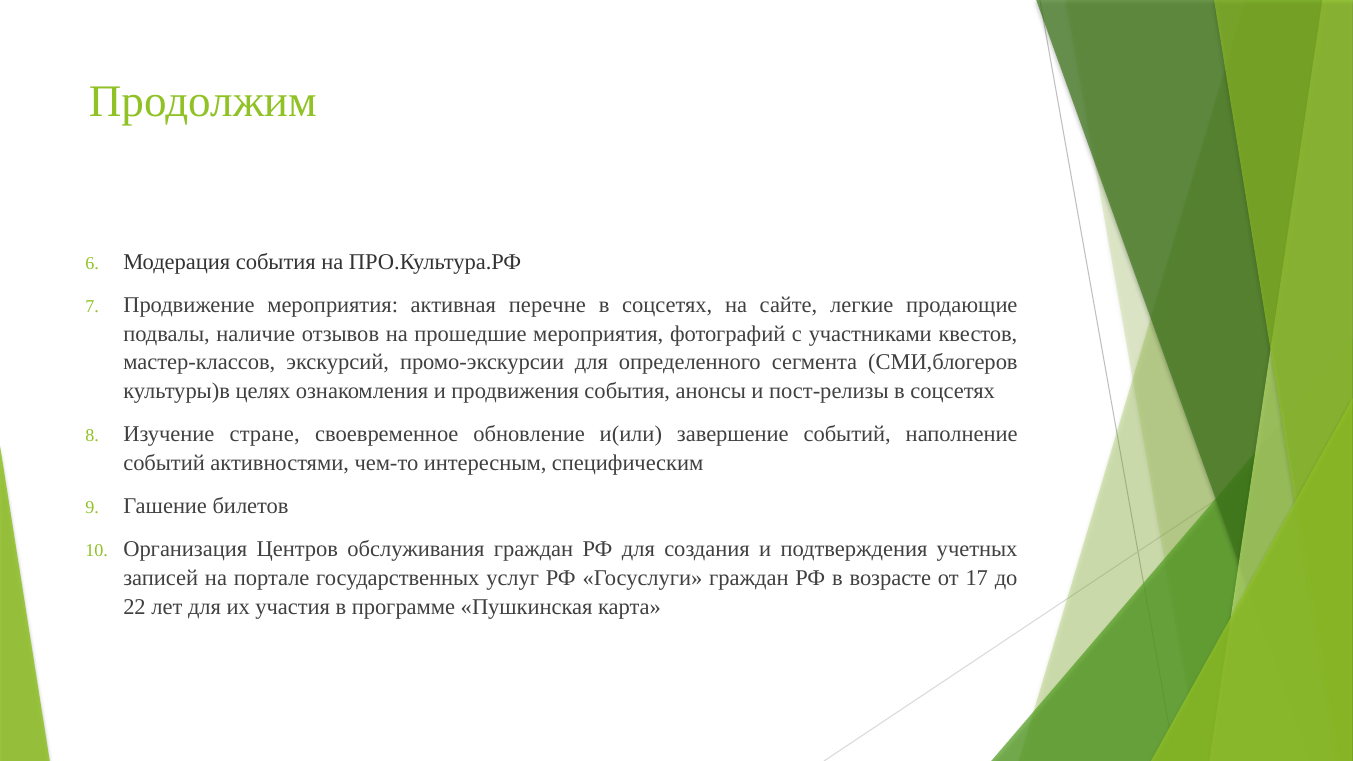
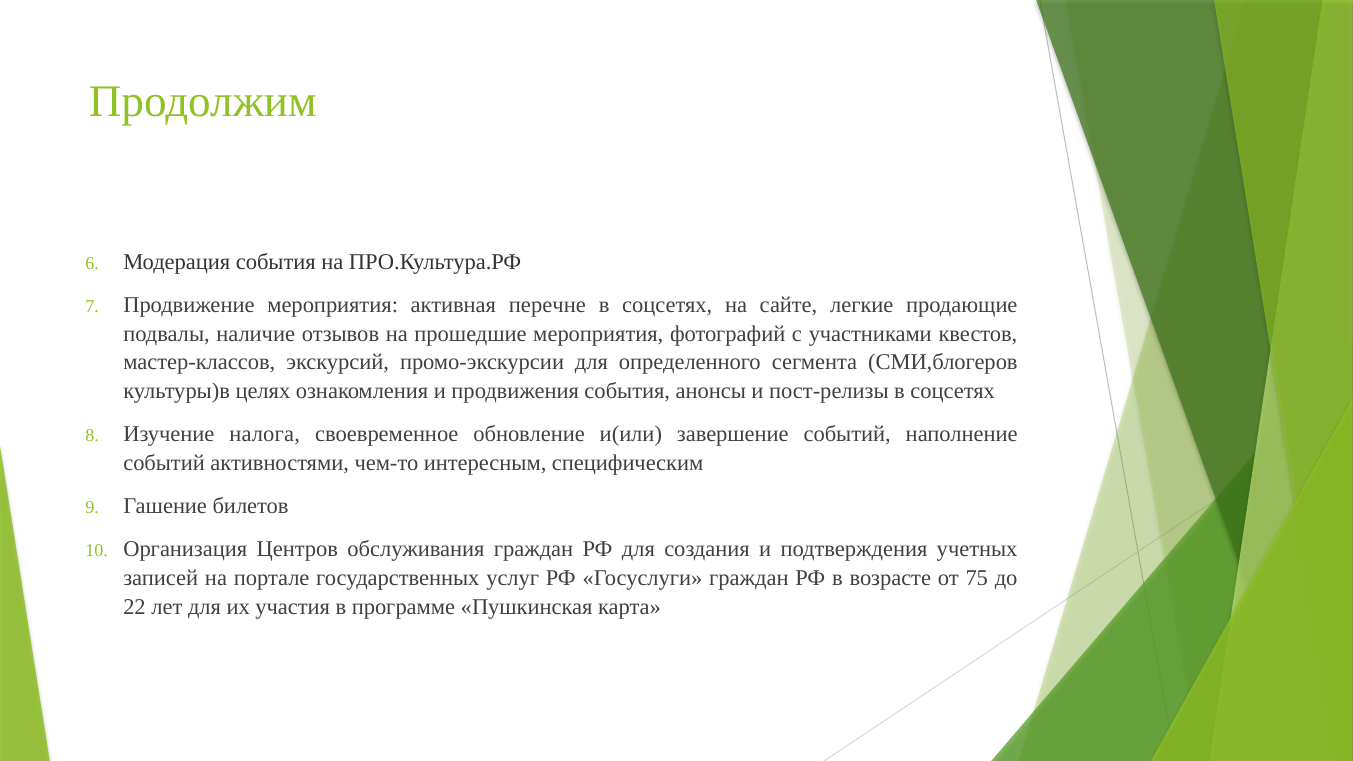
стране: стране -> налога (265, 434)
17: 17 -> 75 (977, 578)
